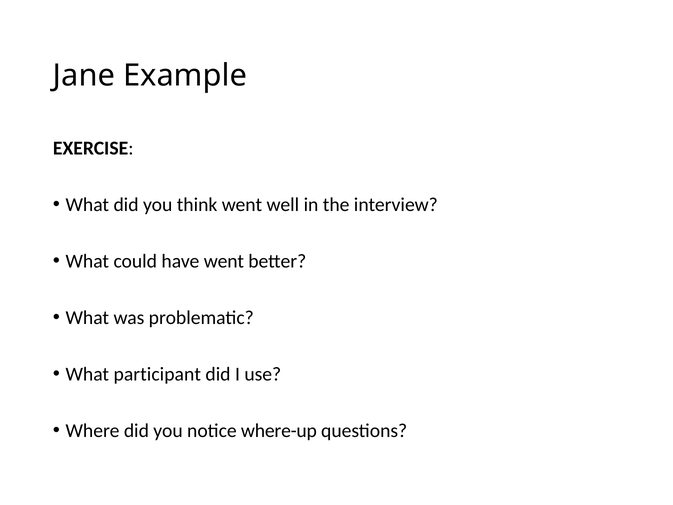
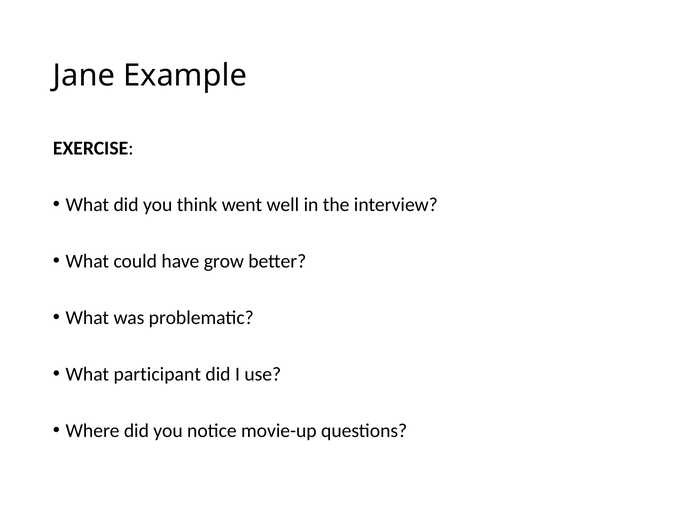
have went: went -> grow (224, 261)
where-up: where-up -> movie-up (279, 430)
